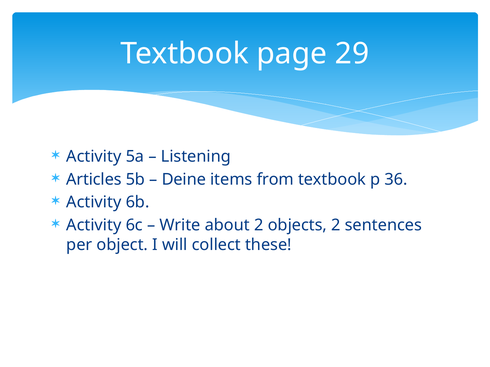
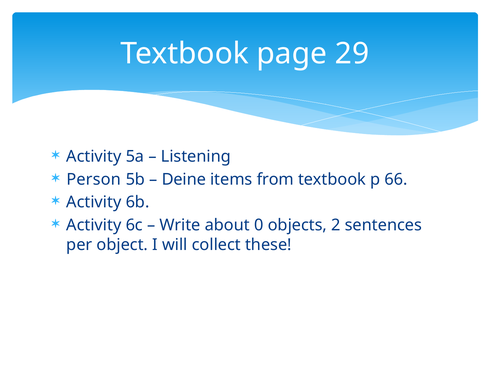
Articles: Articles -> Person (94, 180)
36: 36 -> 66 (396, 180)
about 2: 2 -> 0 (259, 225)
